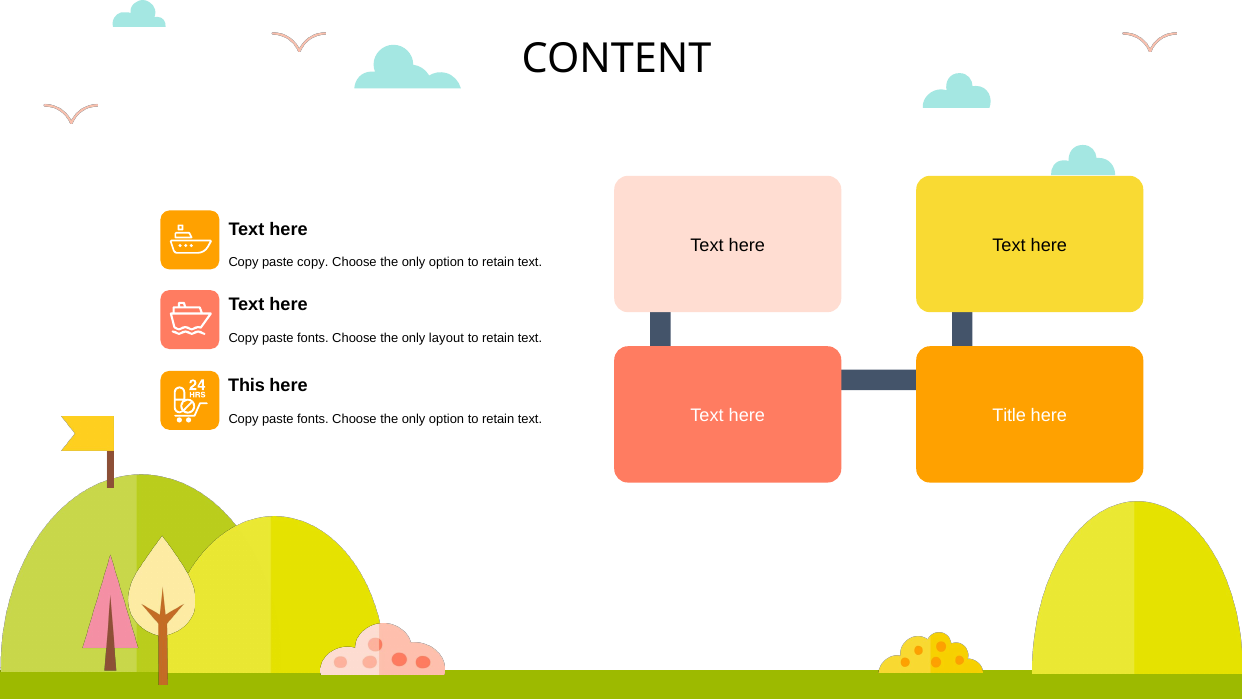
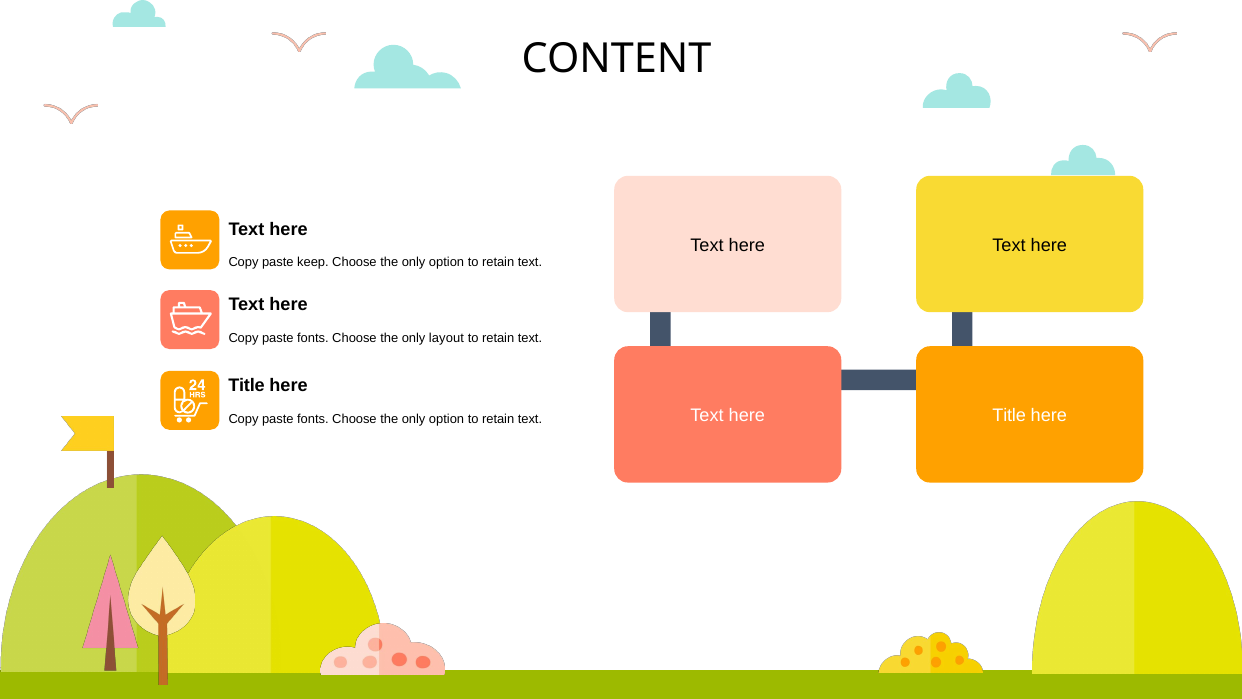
paste copy: copy -> keep (313, 262)
This: This -> Title (247, 386)
